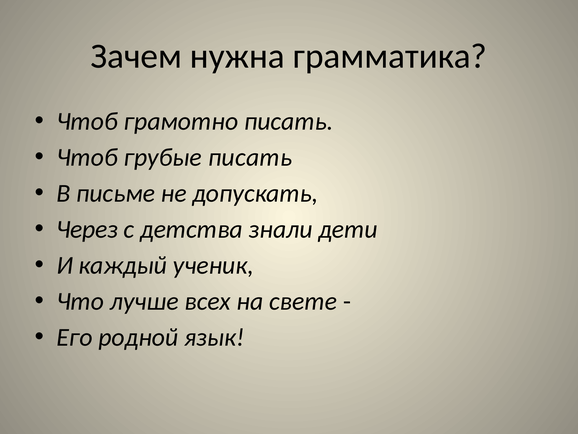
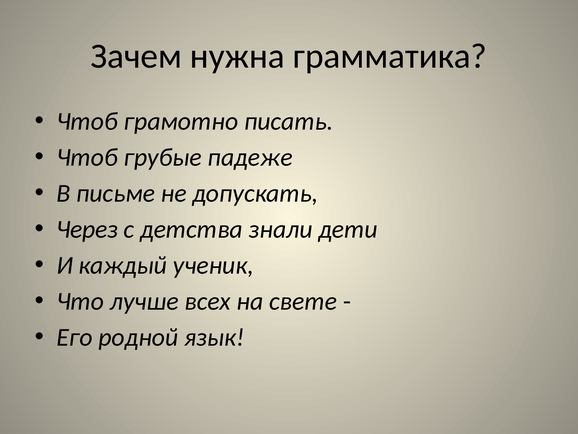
грубые писать: писать -> падеже (250, 157)
